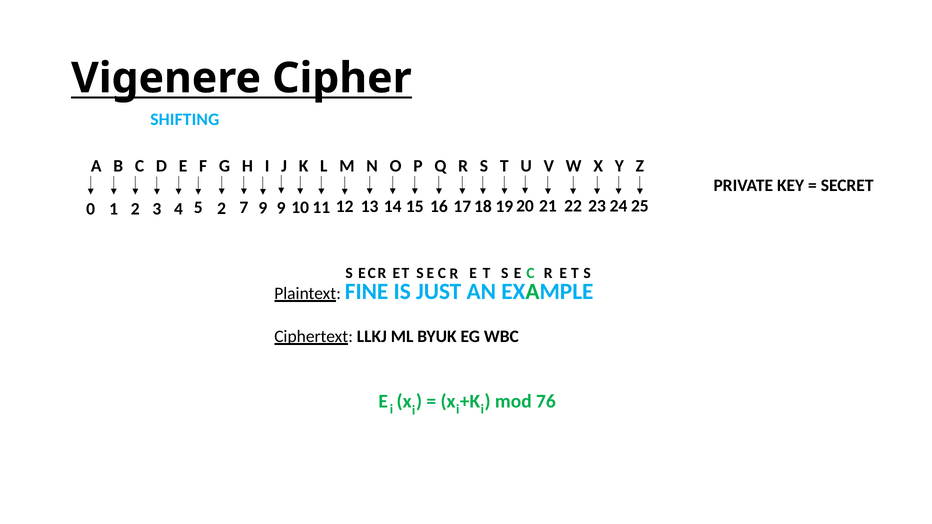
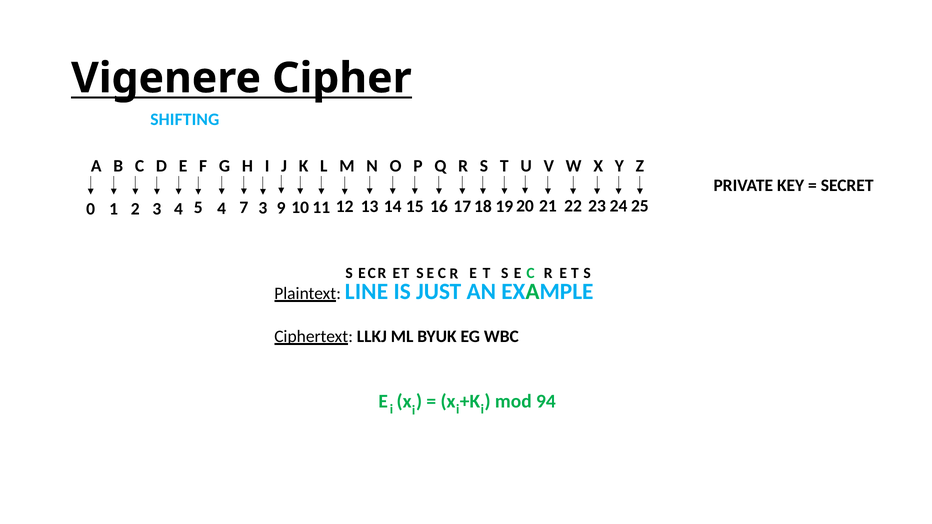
5 2: 2 -> 4 (222, 209)
7 9: 9 -> 3 (263, 208)
FINE: FINE -> LINE (366, 291)
76: 76 -> 94 (546, 401)
